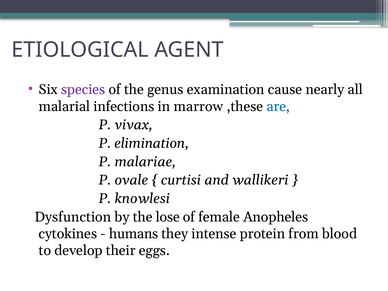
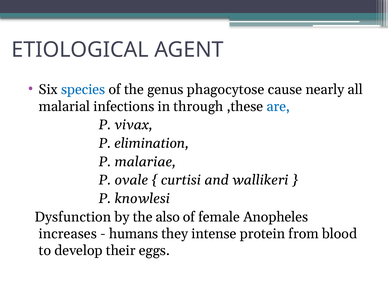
species colour: purple -> blue (83, 90)
examination: examination -> phagocytose (226, 90)
marrow: marrow -> through (198, 106)
lose: lose -> also (168, 217)
cytokines: cytokines -> increases (68, 234)
